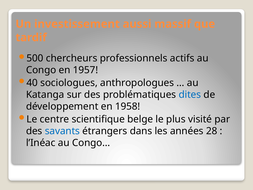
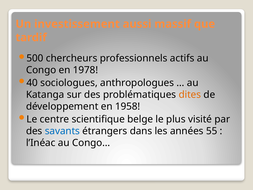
1957: 1957 -> 1978 (85, 70)
dites colour: blue -> orange (190, 95)
28: 28 -> 55 (212, 131)
